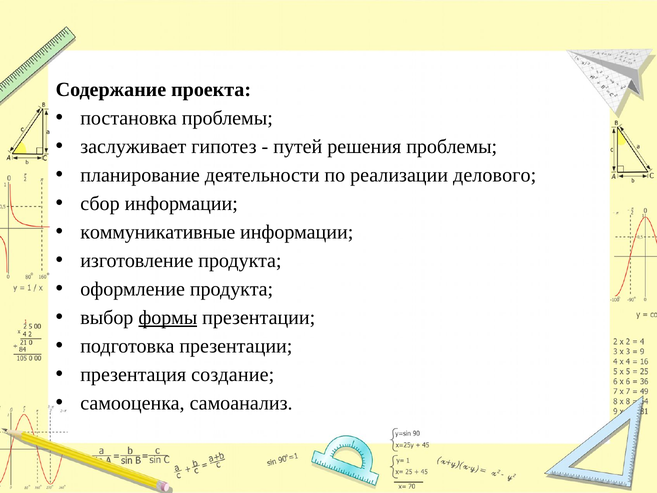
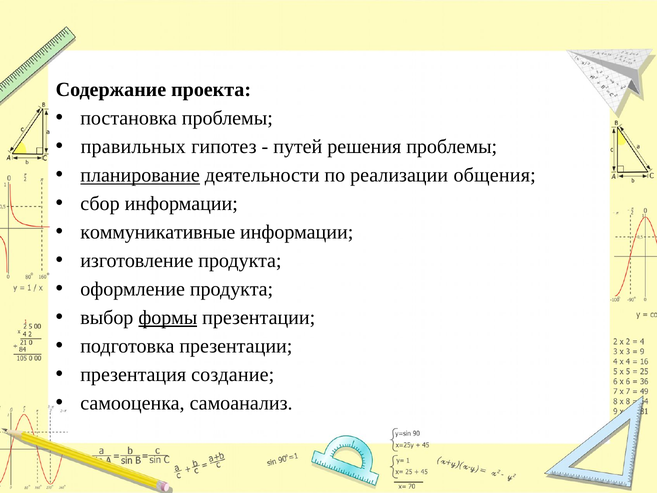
заслуживает: заслуживает -> правильных (133, 147)
планирование underline: none -> present (140, 175)
делового: делового -> общения (495, 175)
